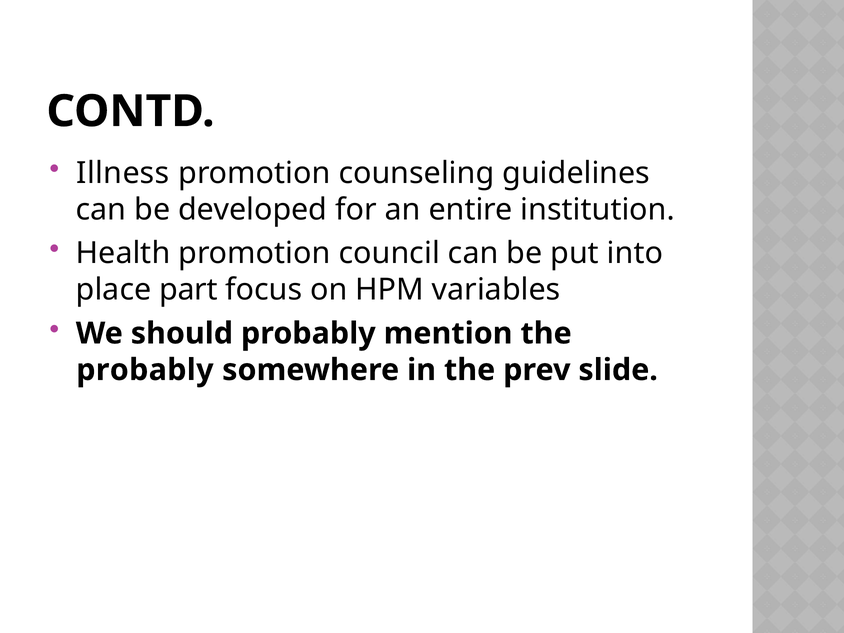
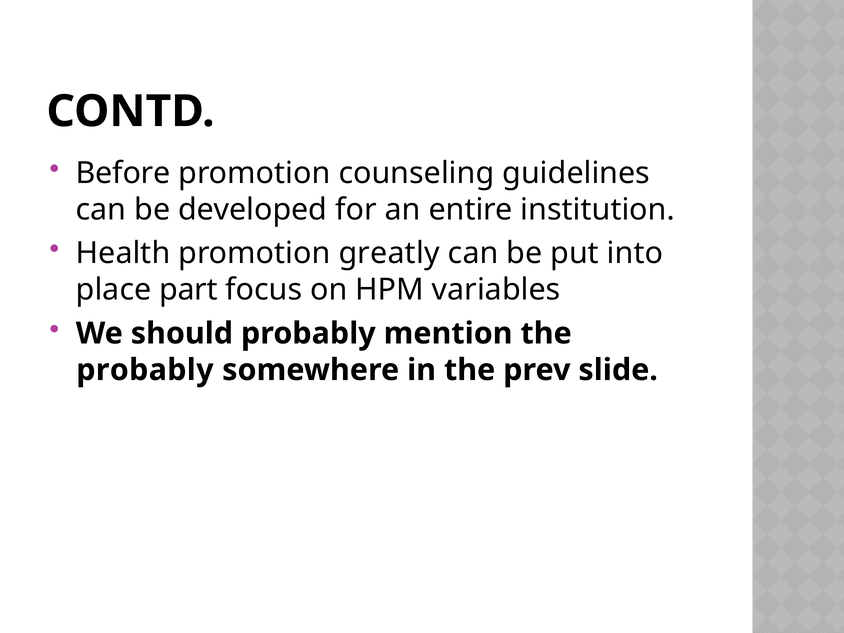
Illness: Illness -> Before (123, 173)
council: council -> greatly (389, 253)
